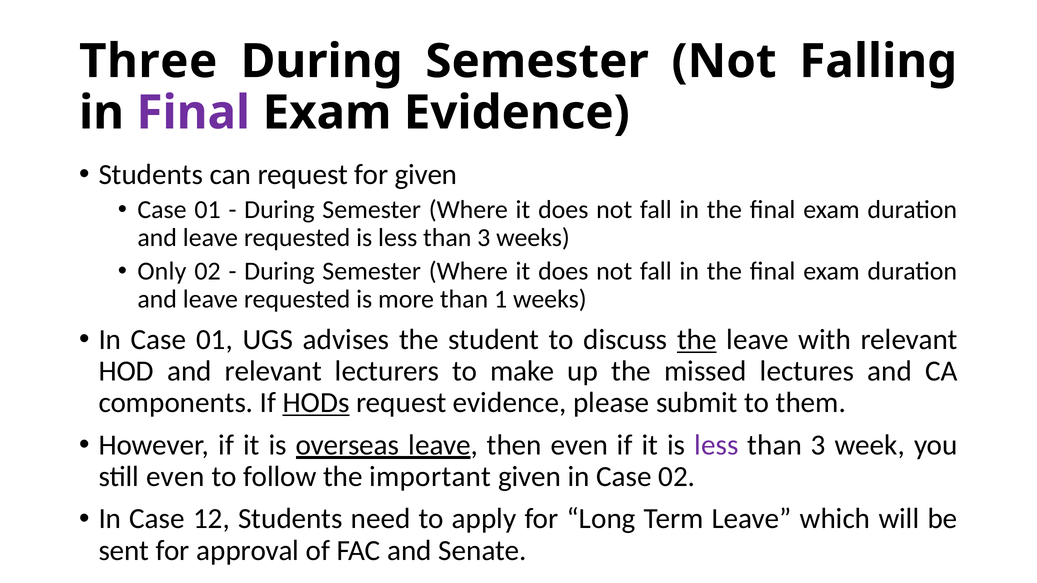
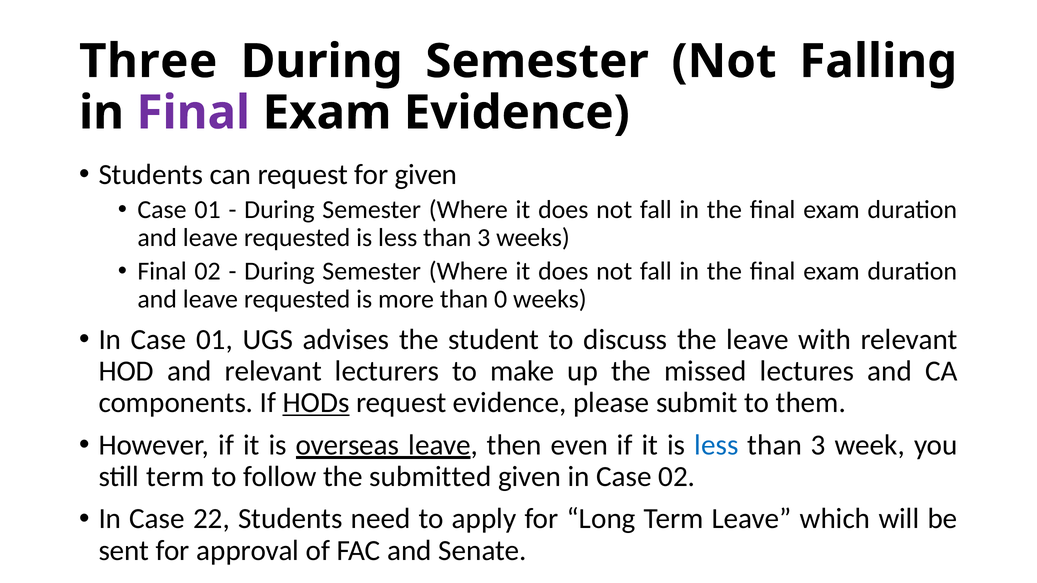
Only: Only -> Final (162, 271)
1: 1 -> 0 (501, 299)
the underline: present -> none (697, 340)
less colour: purple -> blue (716, 445)
still even: even -> term (175, 477)
important: important -> submitted (430, 477)
12: 12 -> 22 (212, 519)
